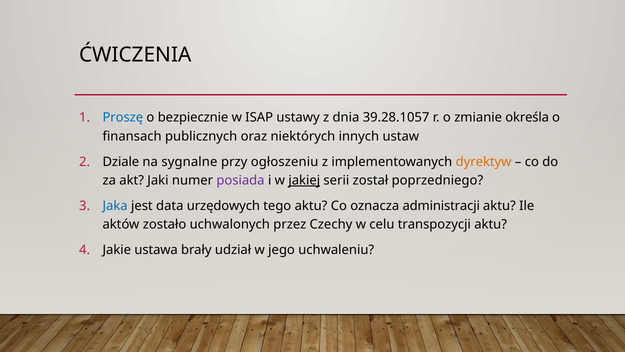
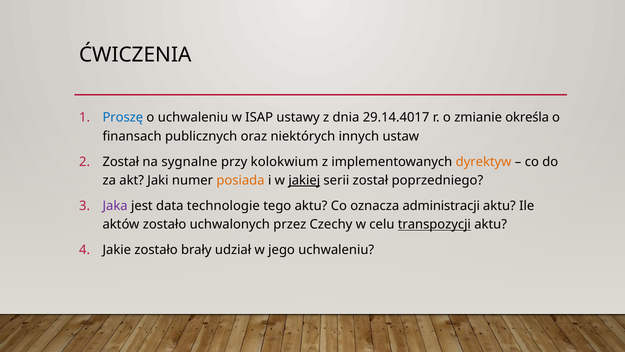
o bezpiecznie: bezpiecznie -> uchwaleniu (193, 118)
39.28.1057: 39.28.1057 -> 29.14.4017 (396, 118)
Dziale: Dziale -> Został (121, 162)
ogłoszeniu: ogłoszeniu -> kolokwium (285, 162)
posiada colour: purple -> orange (240, 180)
Jaka colour: blue -> purple (115, 206)
urzędowych: urzędowych -> technologie (223, 206)
transpozycji underline: none -> present (434, 224)
Jakie ustawa: ustawa -> zostało (156, 250)
